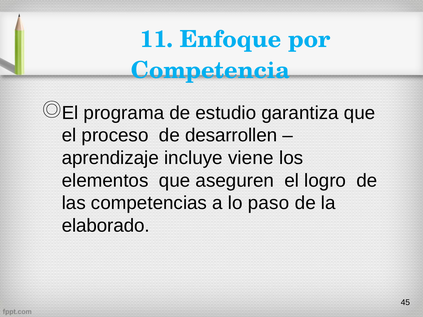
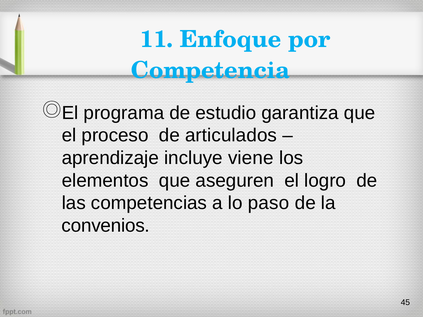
desarrollen: desarrollen -> articulados (231, 136)
elaborado: elaborado -> convenios (106, 226)
